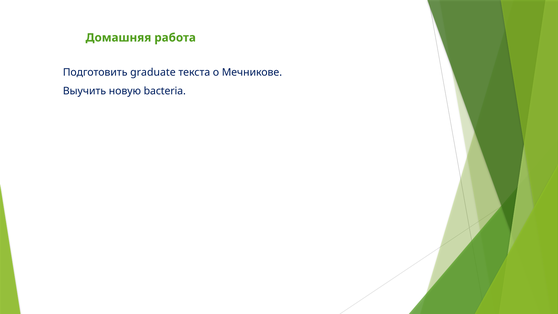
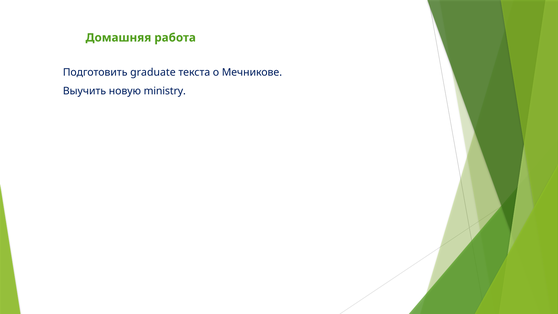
bacteria: bacteria -> ministry (165, 91)
